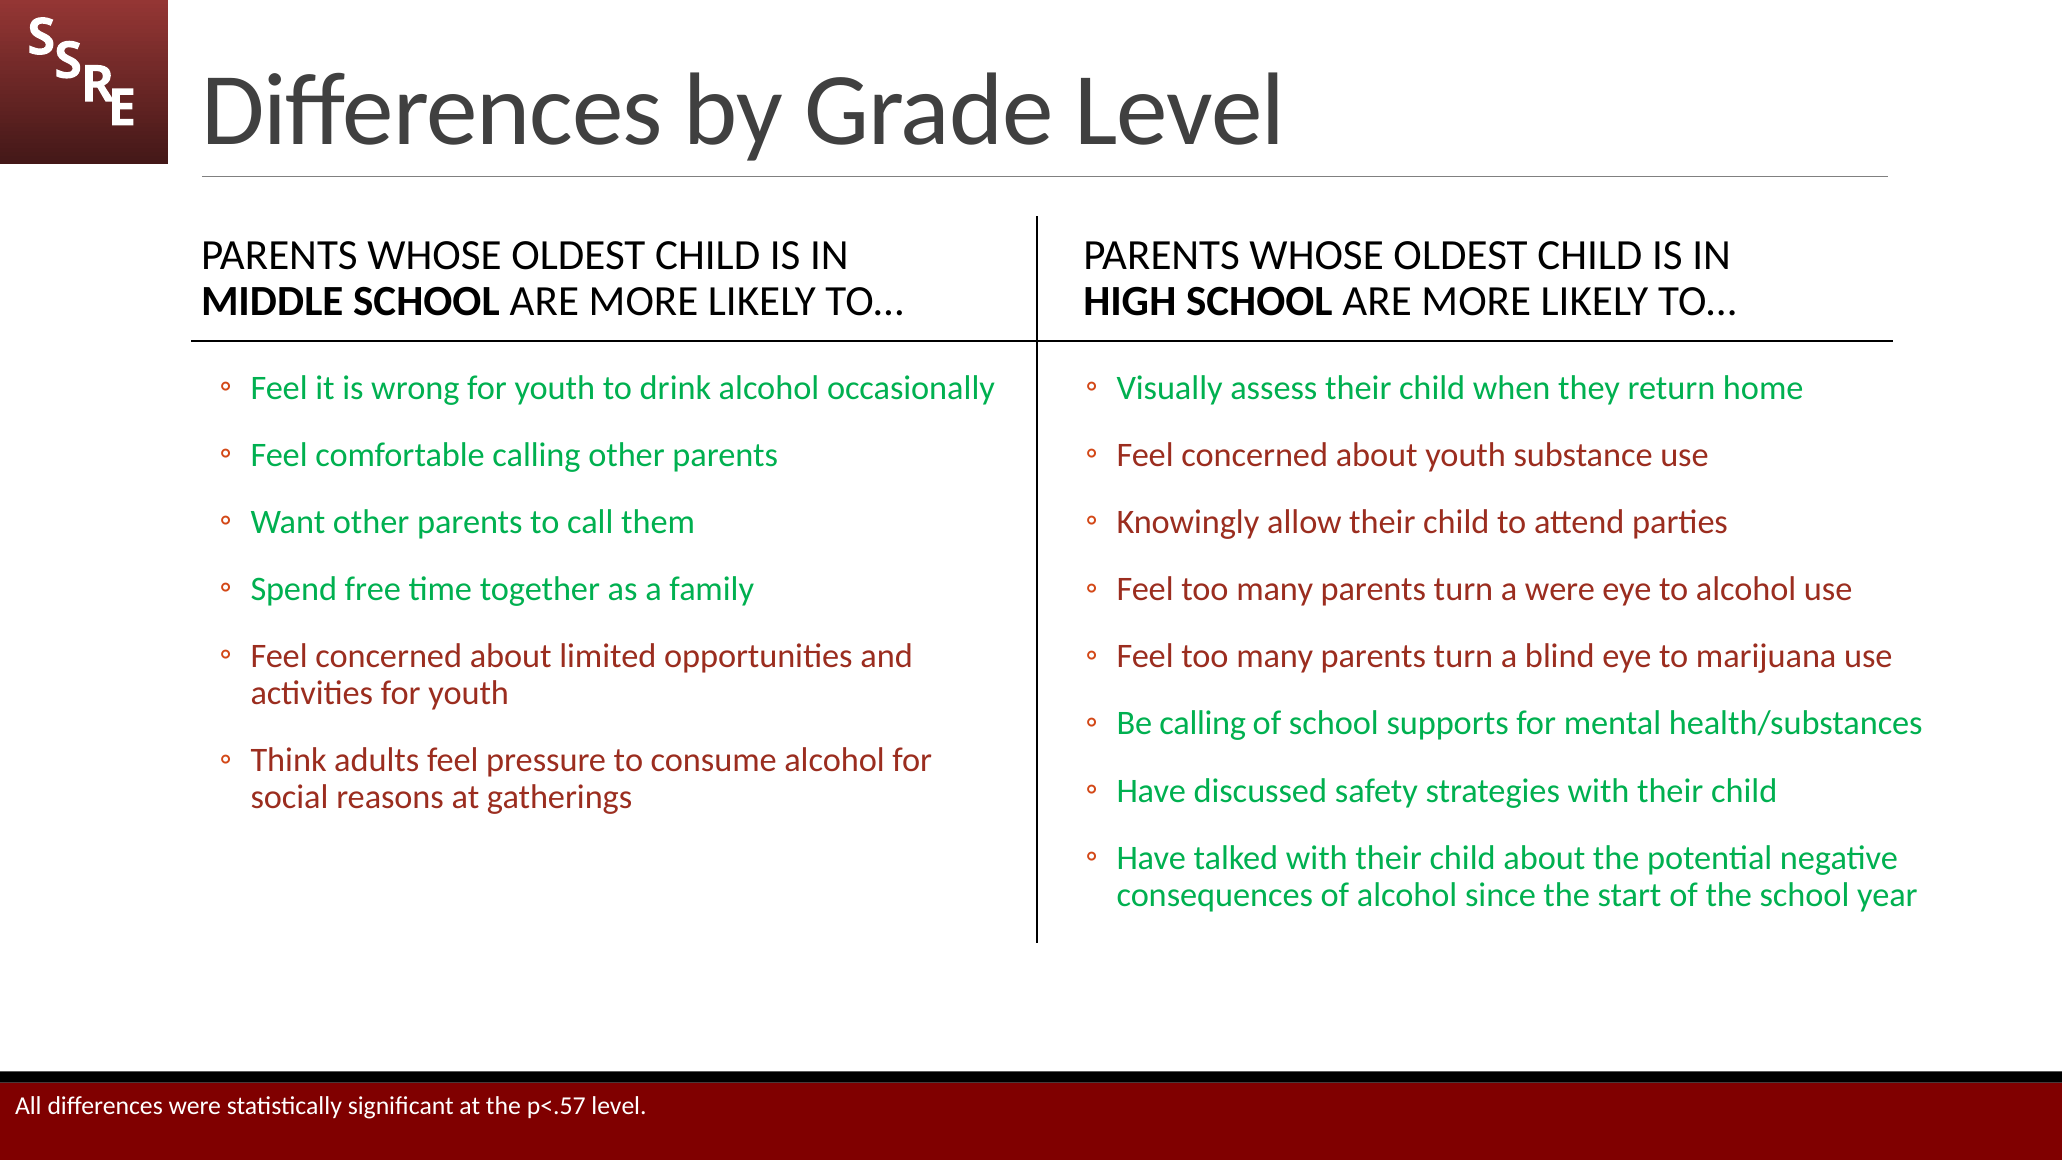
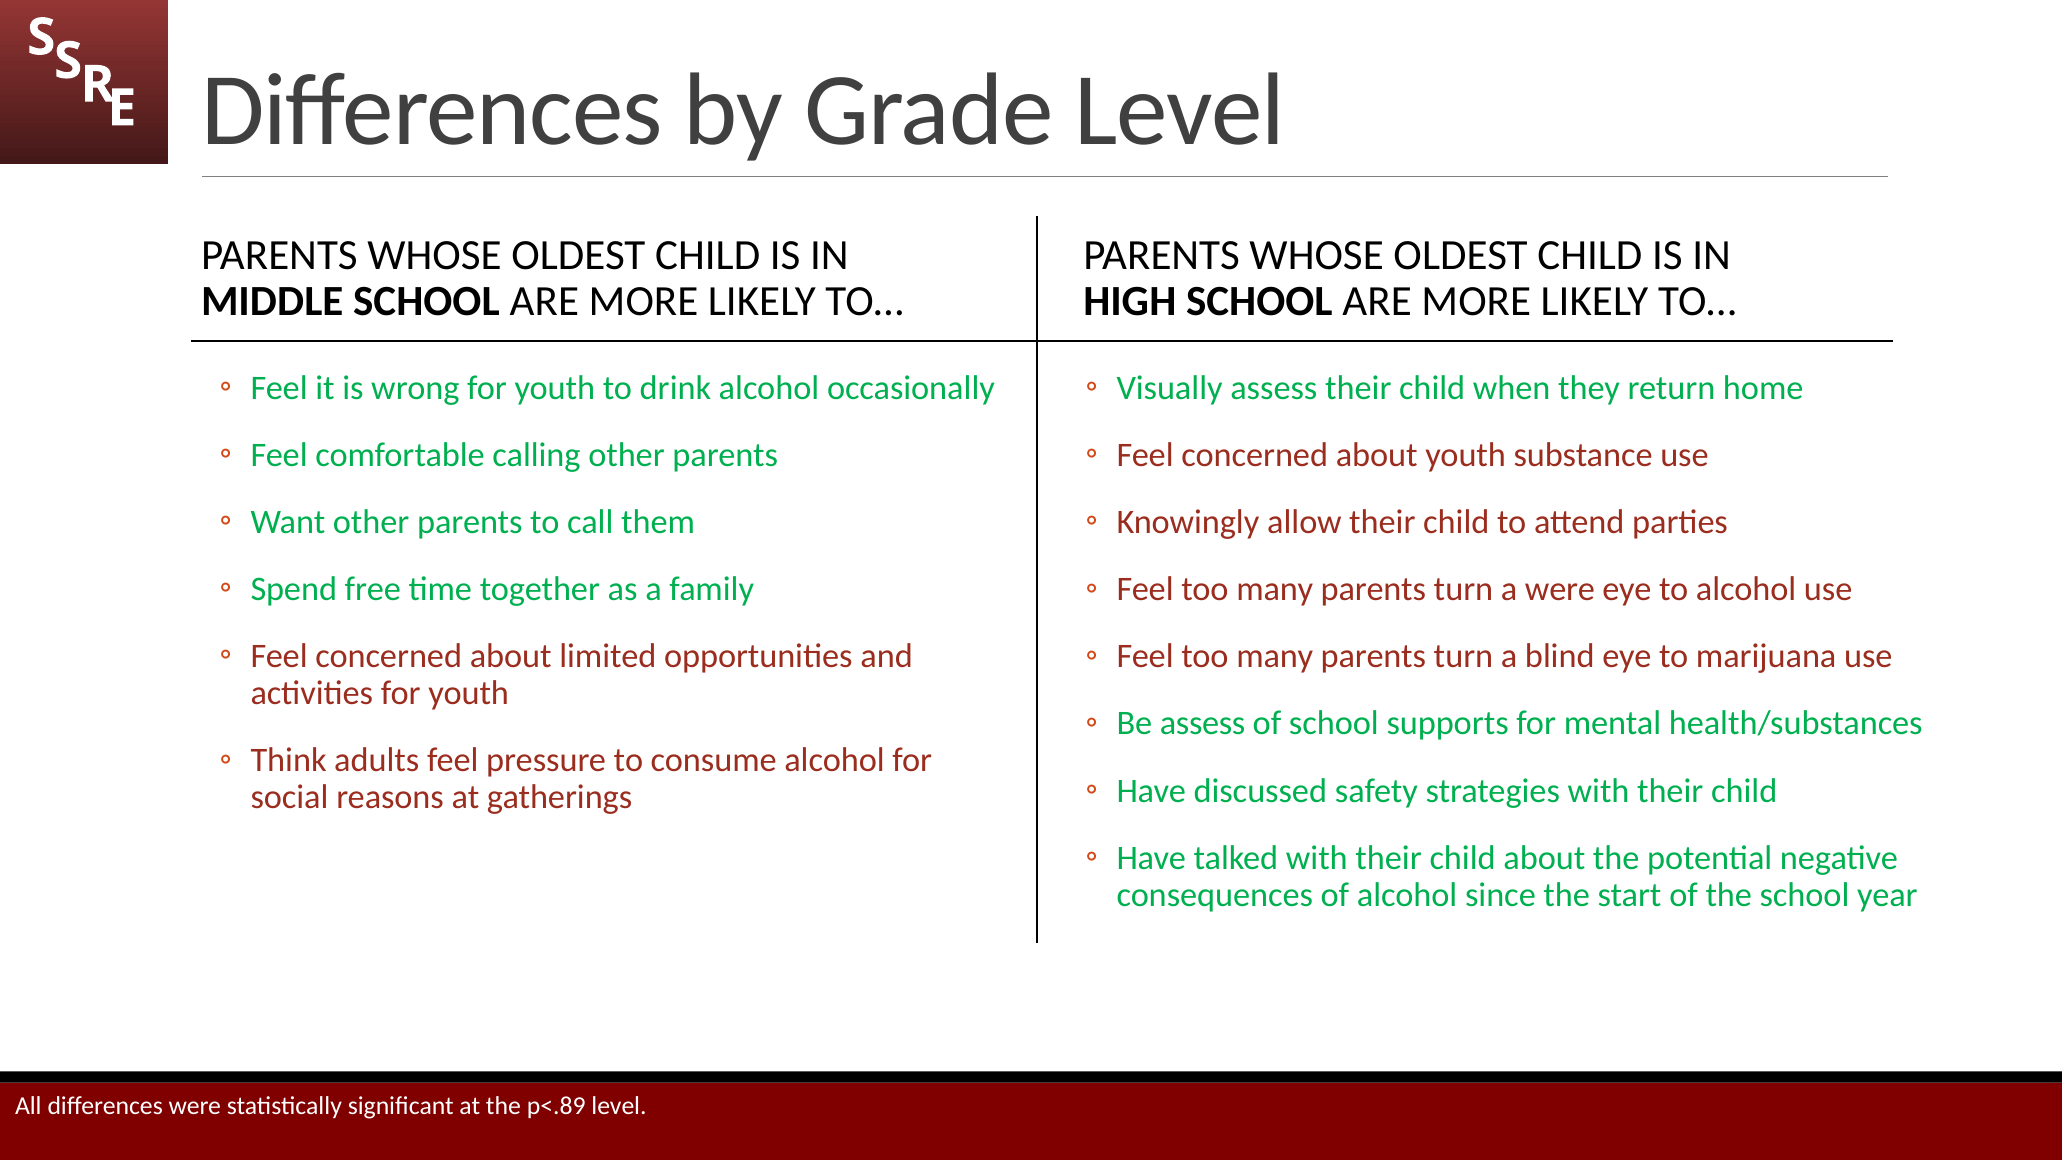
Be calling: calling -> assess (1203, 723)
p<.57: p<.57 -> p<.89 (556, 1105)
